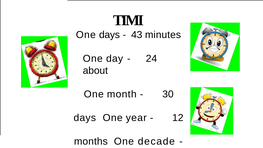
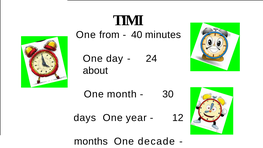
One days: days -> from (109, 35)
43: 43 -> 40 (137, 35)
